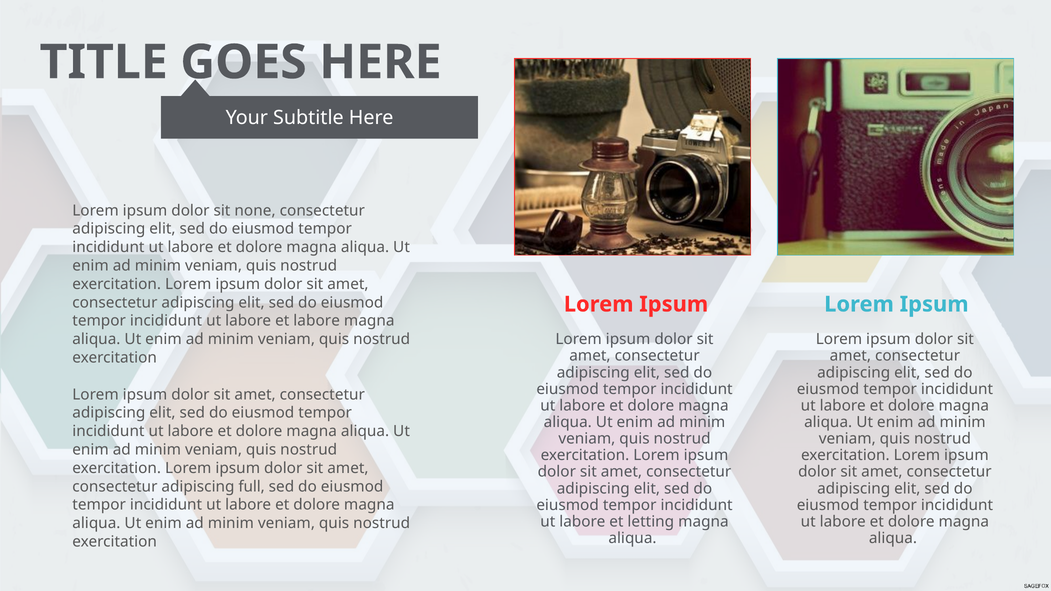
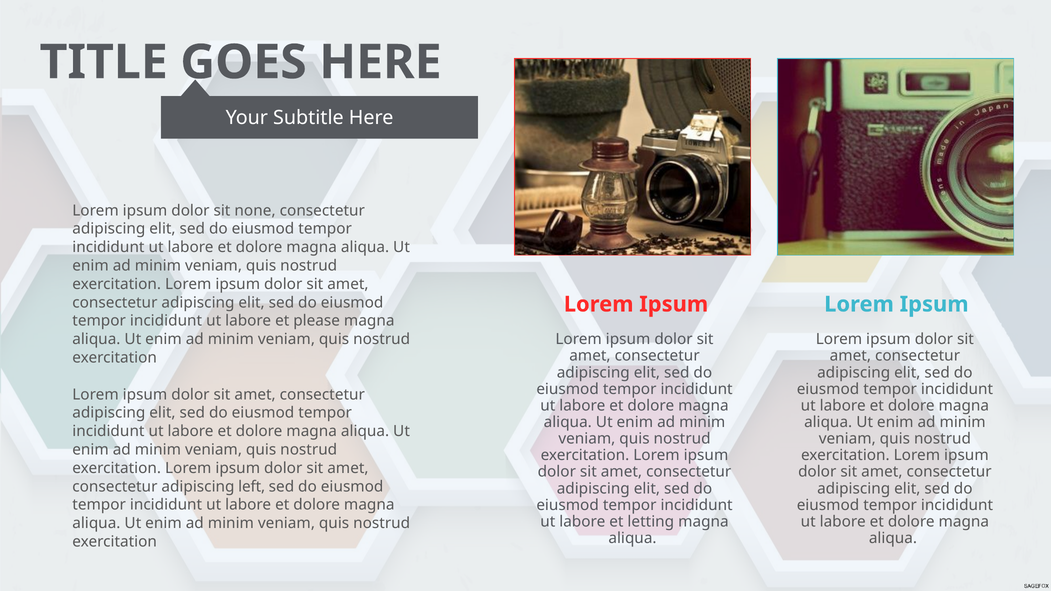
et labore: labore -> please (317, 321)
full: full -> left (252, 487)
